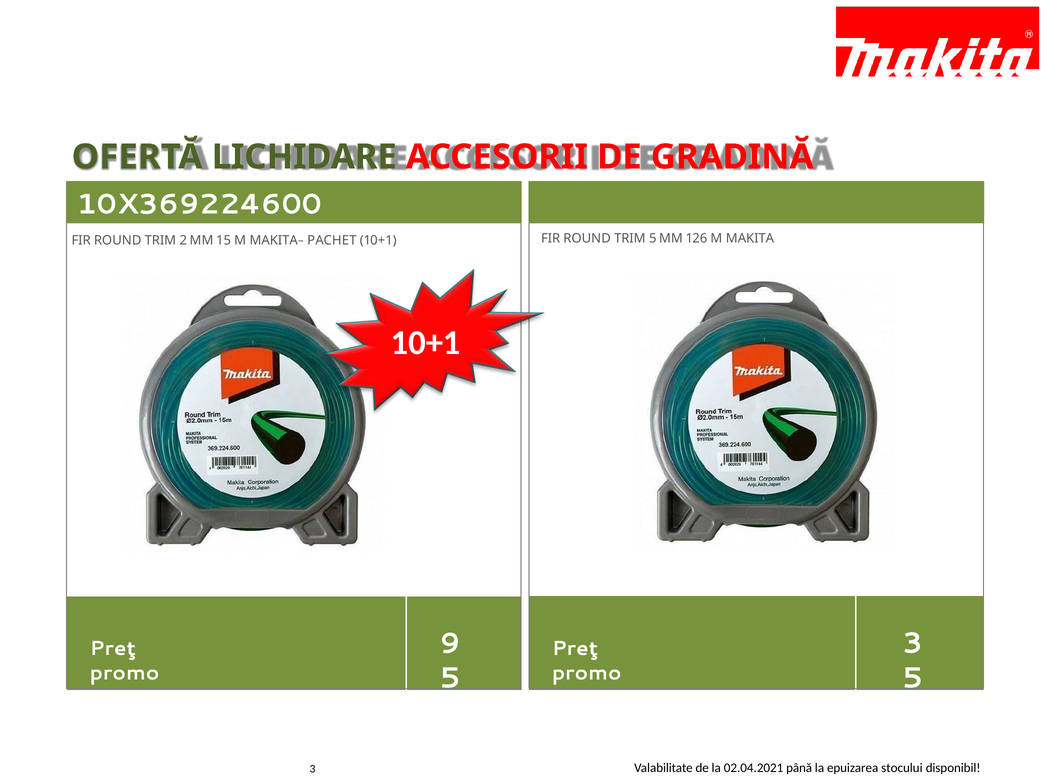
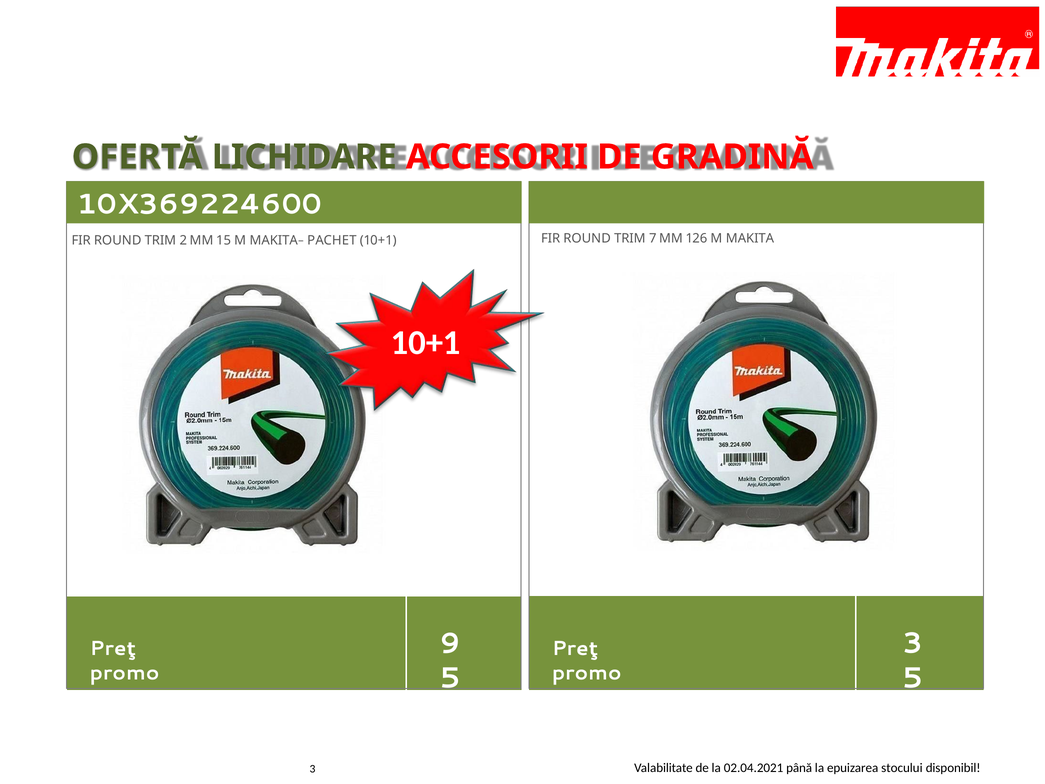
TRIM 5: 5 -> 7 (653, 239)
